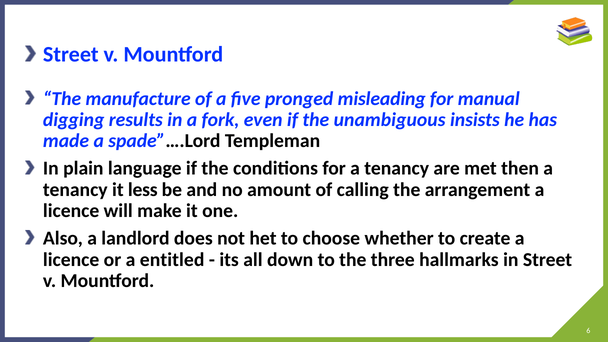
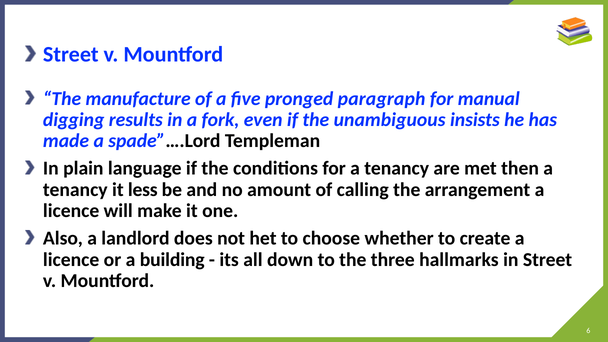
misleading: misleading -> paragraph (382, 99)
entitled: entitled -> building (172, 260)
